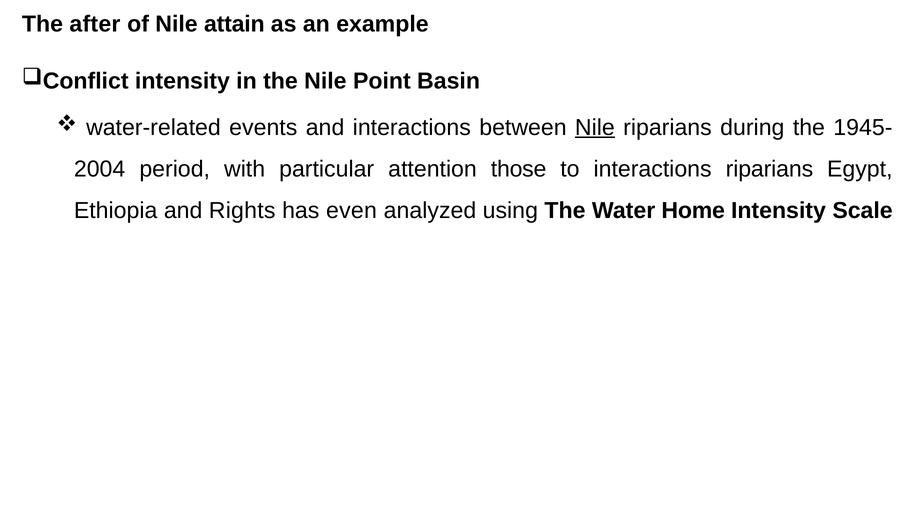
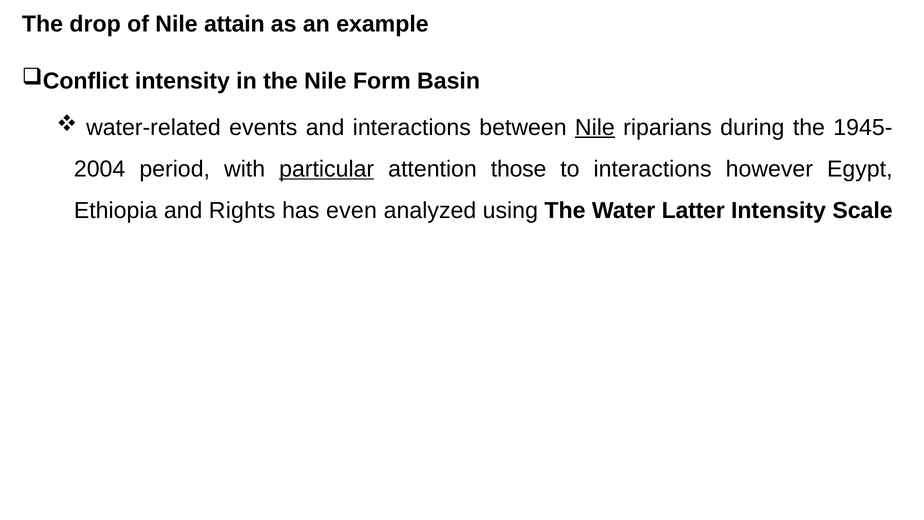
after: after -> drop (95, 24)
Point: Point -> Form (382, 81)
particular underline: none -> present (327, 169)
interactions riparians: riparians -> however (769, 169)
Home: Home -> Latter (693, 211)
